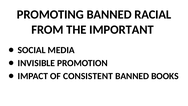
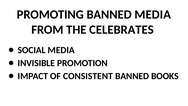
BANNED RACIAL: RACIAL -> MEDIA (153, 14)
IMPORTANT: IMPORTANT -> CELEBRATES (121, 30)
